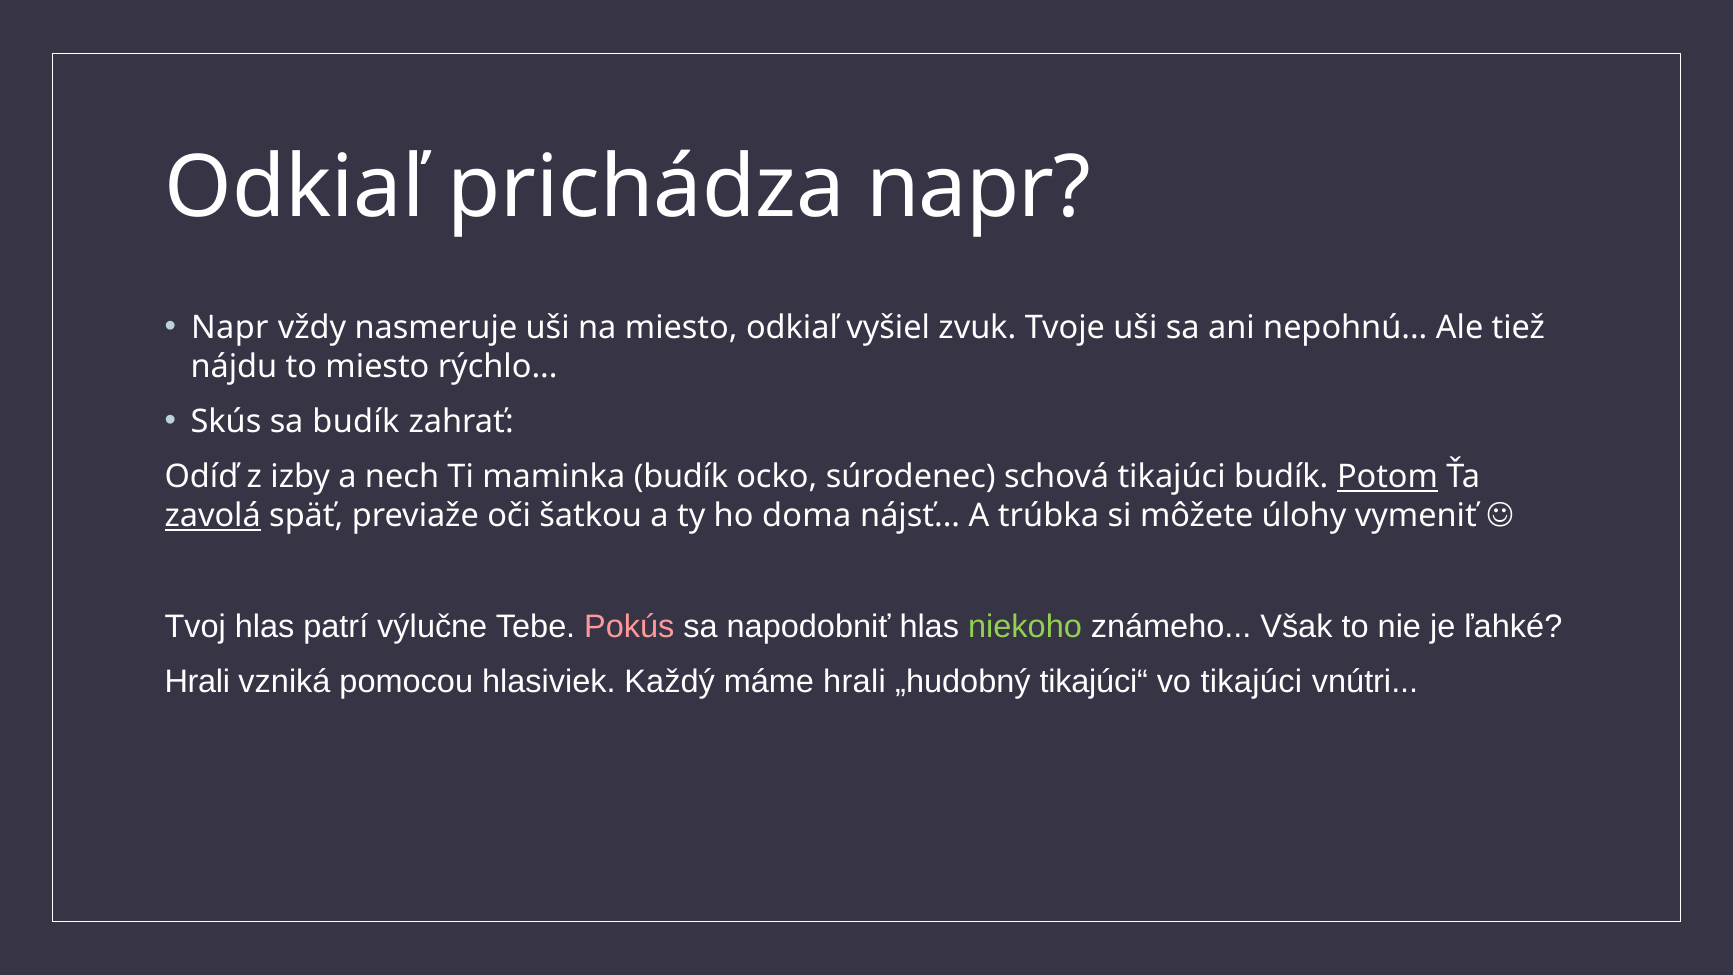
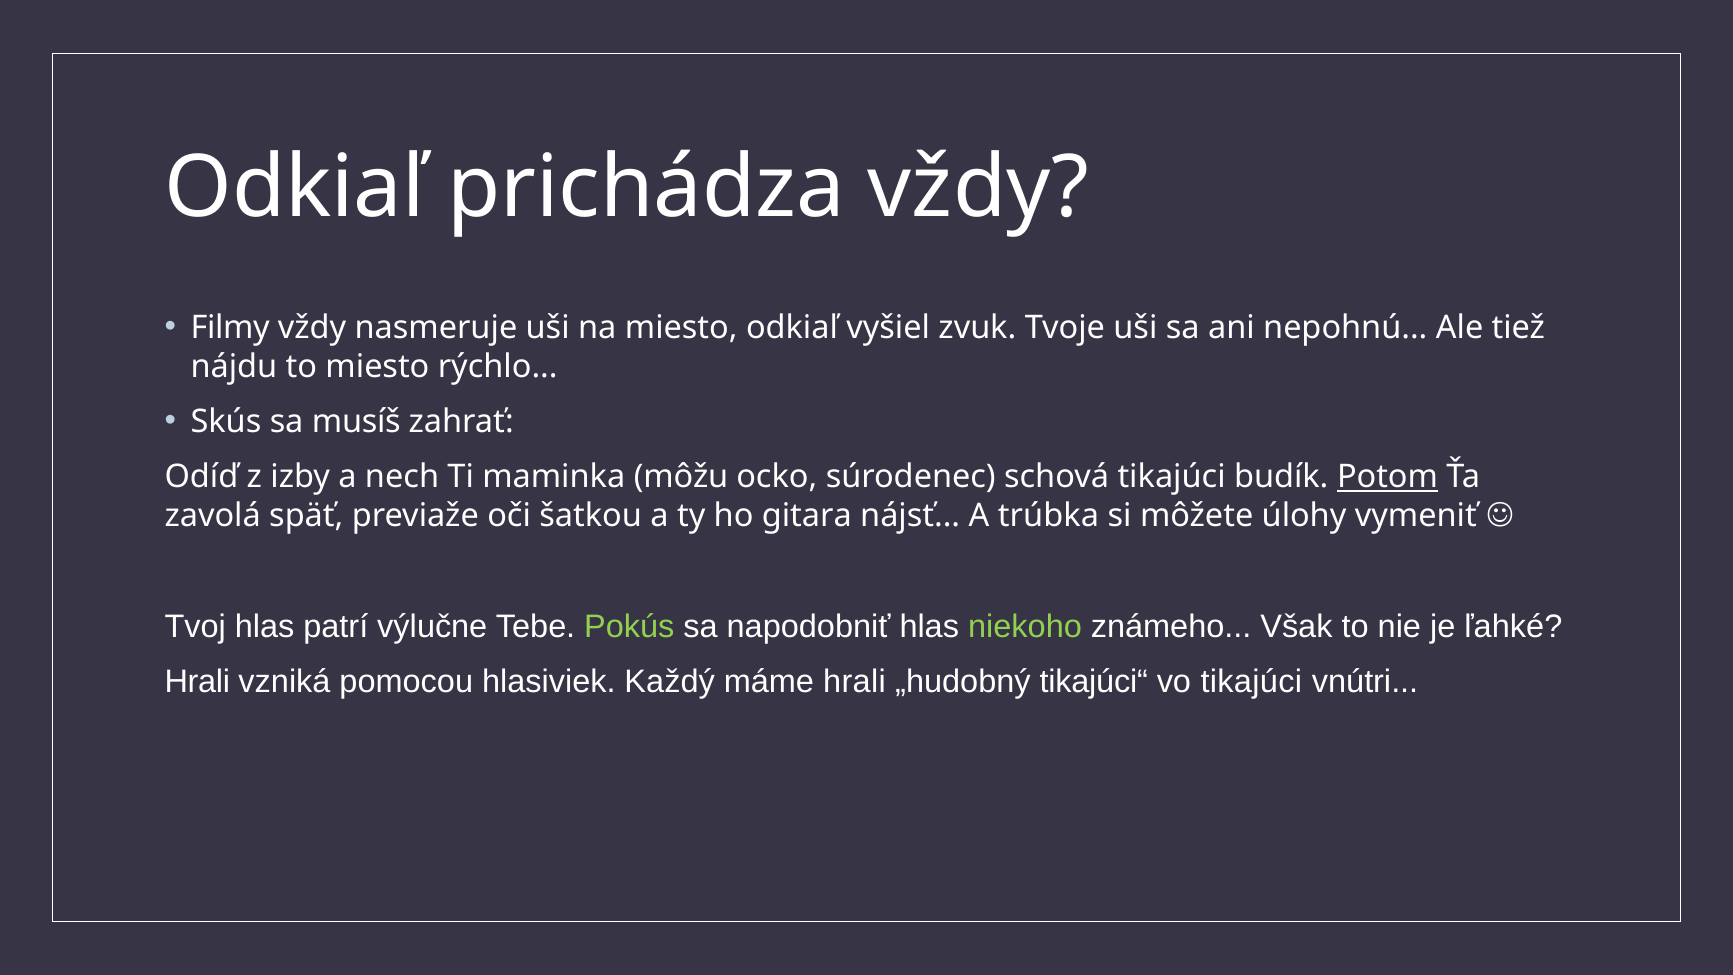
prichádza napr: napr -> vždy (978, 188)
Napr: Napr -> Filmy (230, 327)
sa budík: budík -> musíš (356, 421)
maminka budík: budík -> môžu (681, 477)
zavolá underline: present -> none (213, 516)
doma: doma -> gitara (807, 516)
Pokús colour: pink -> light green (629, 626)
